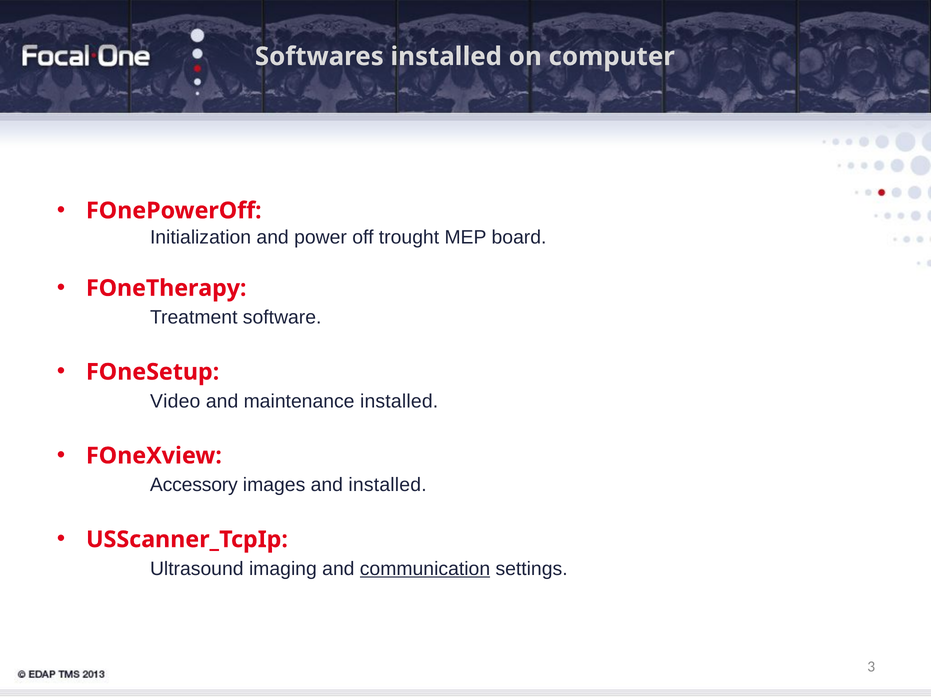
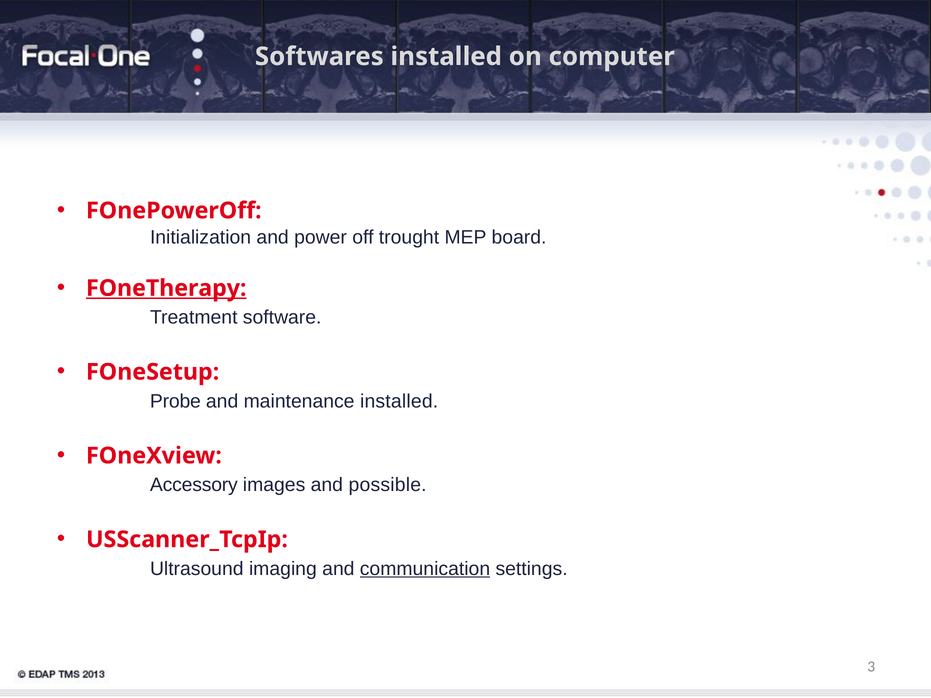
FOneTherapy underline: none -> present (166, 288)
Video: Video -> Probe (175, 401)
and installed: installed -> possible (388, 485)
